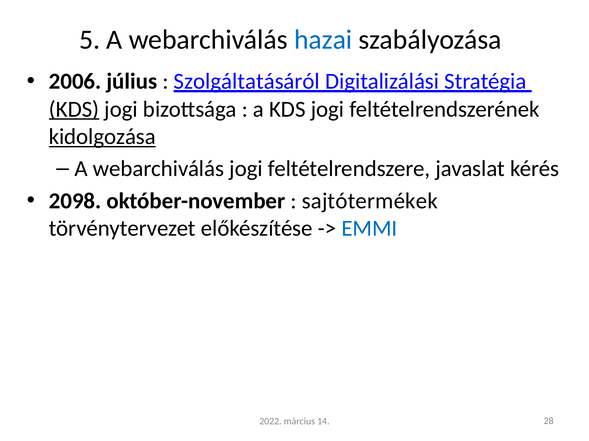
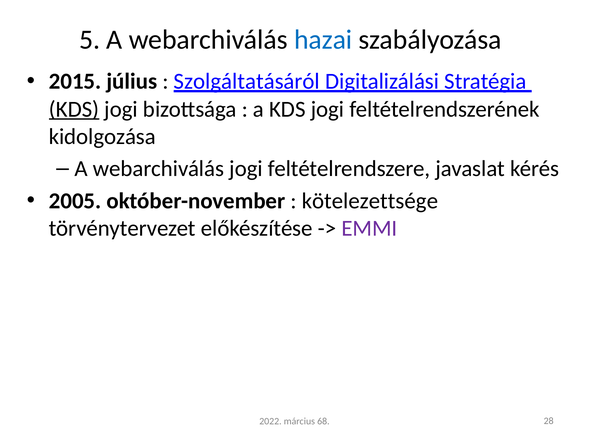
2006: 2006 -> 2015 (75, 81)
kidolgozása underline: present -> none (102, 137)
2098: 2098 -> 2005 (75, 201)
sajtótermékek: sajtótermékek -> kötelezettsége (370, 201)
EMMI colour: blue -> purple (369, 229)
14: 14 -> 68 (323, 422)
